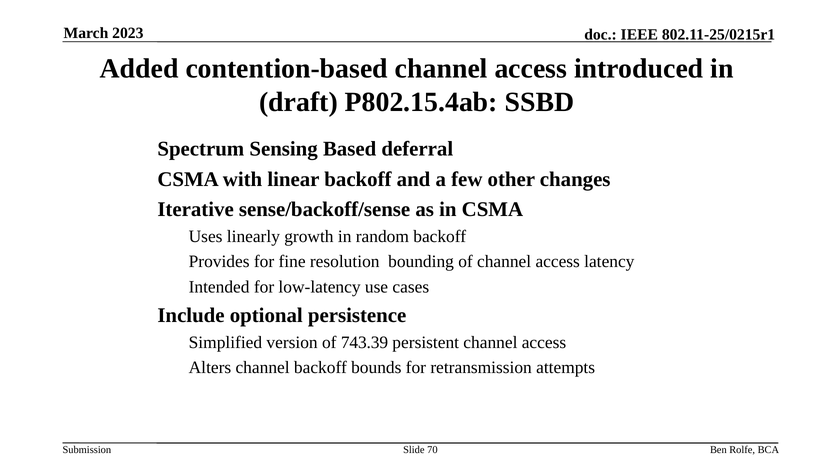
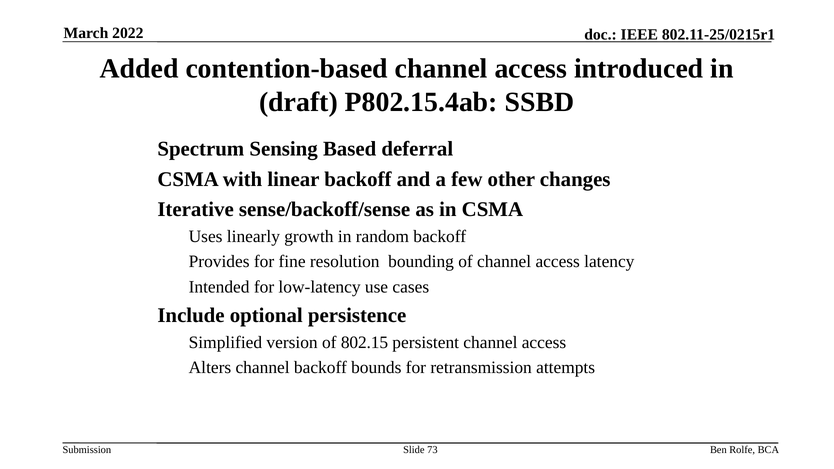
2023: 2023 -> 2022 (128, 33)
743.39: 743.39 -> 802.15 (365, 342)
70: 70 -> 73 (432, 450)
